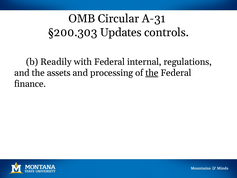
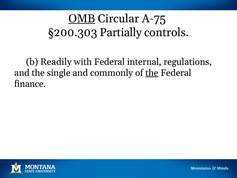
OMB underline: none -> present (82, 19)
A-31: A-31 -> A-75 (154, 19)
Updates: Updates -> Partially (121, 32)
assets: assets -> single (59, 73)
processing: processing -> commonly (112, 73)
